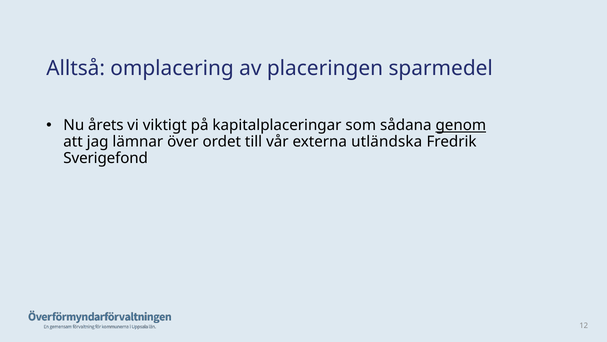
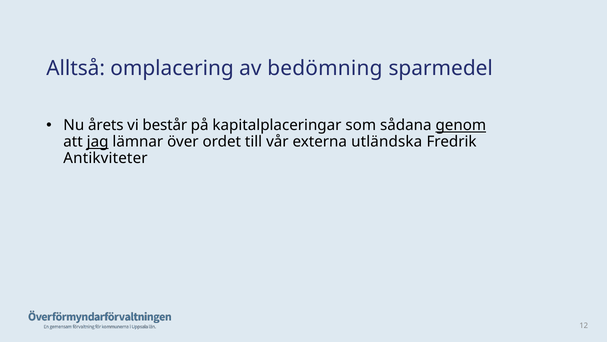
placeringen: placeringen -> bedömning (325, 68)
viktigt: viktigt -> består (165, 125)
jag underline: none -> present (98, 142)
Sverigefond: Sverigefond -> Antikviteter (105, 158)
